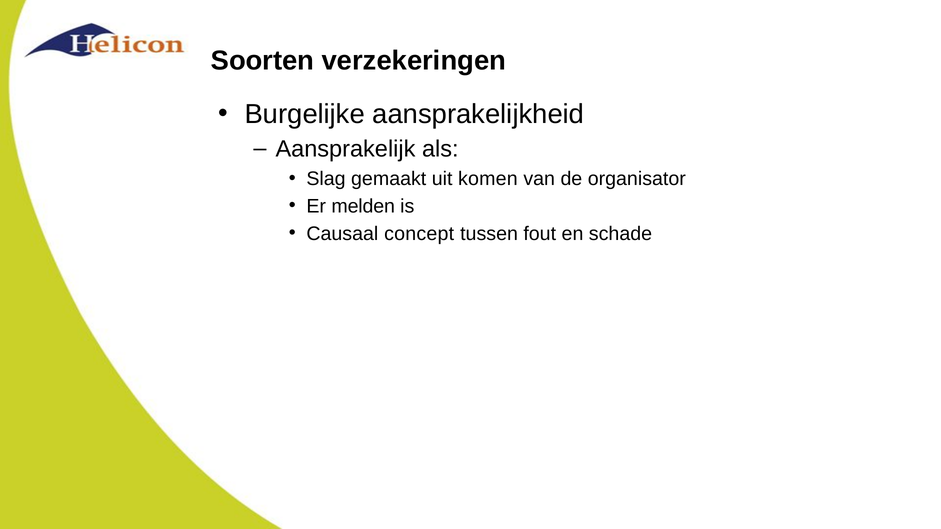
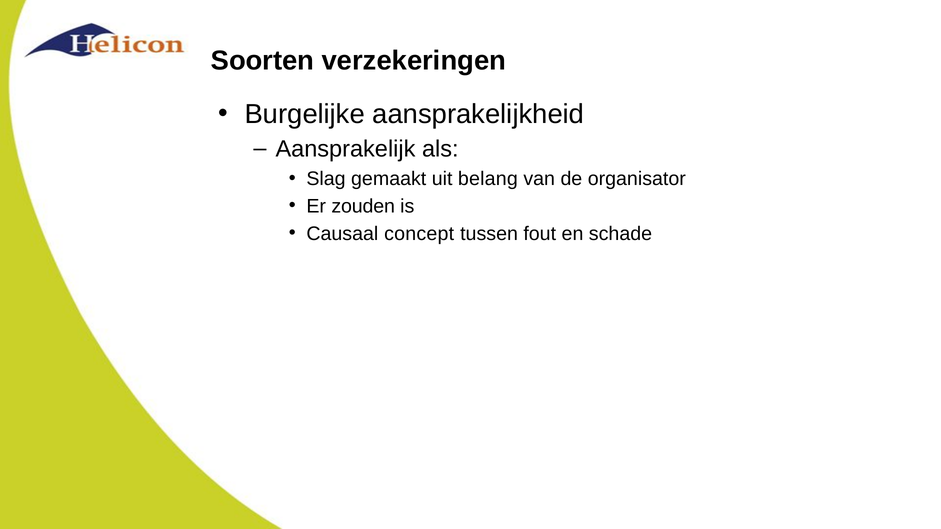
komen: komen -> belang (488, 179)
melden: melden -> zouden (363, 206)
